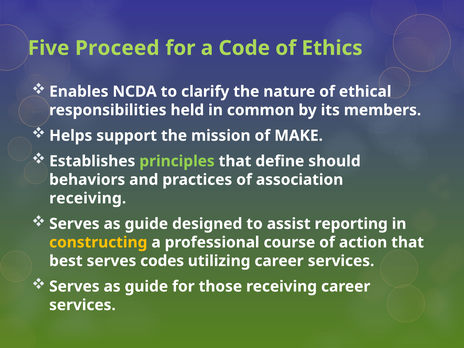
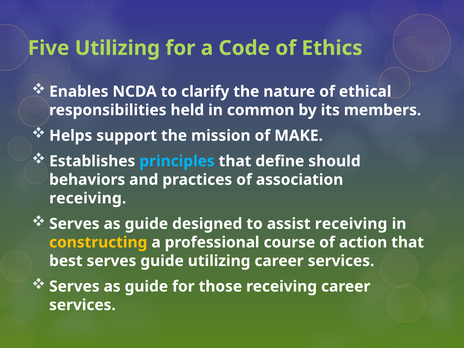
Five Proceed: Proceed -> Utilizing (117, 48)
principles colour: light green -> light blue (177, 161)
assist reporting: reporting -> receiving (351, 224)
serves codes: codes -> guide (162, 261)
